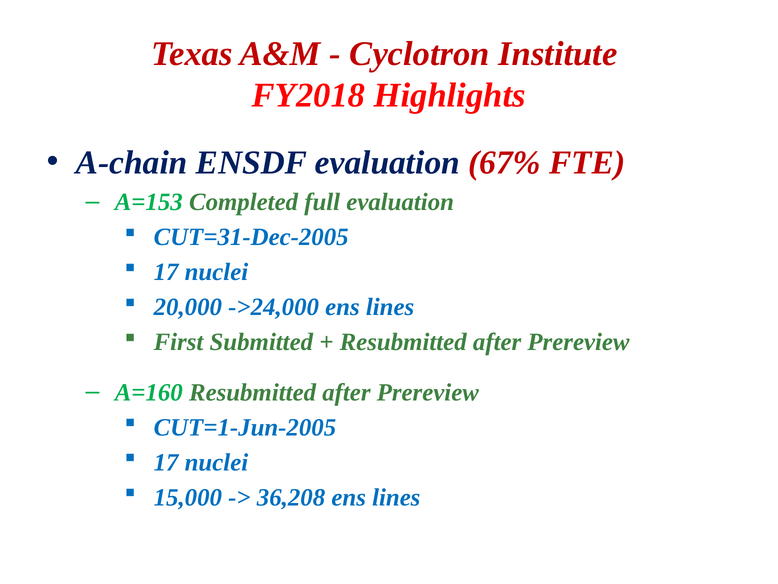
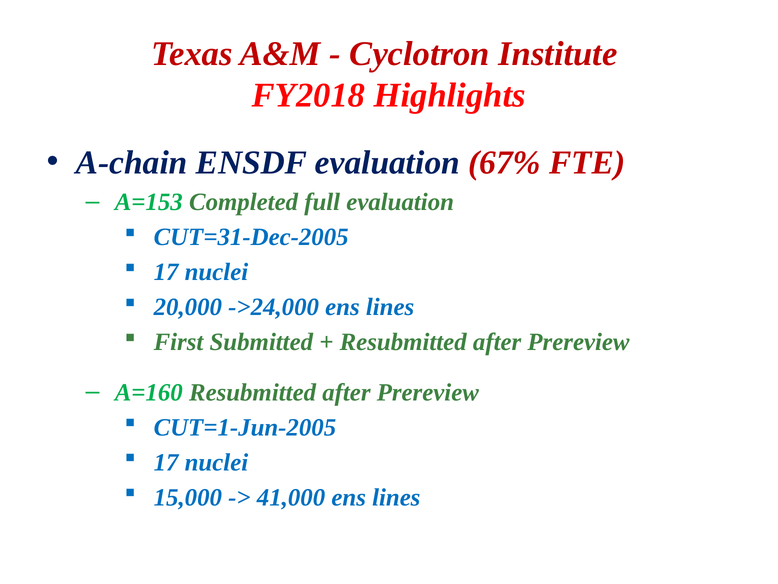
36,208: 36,208 -> 41,000 (291, 497)
